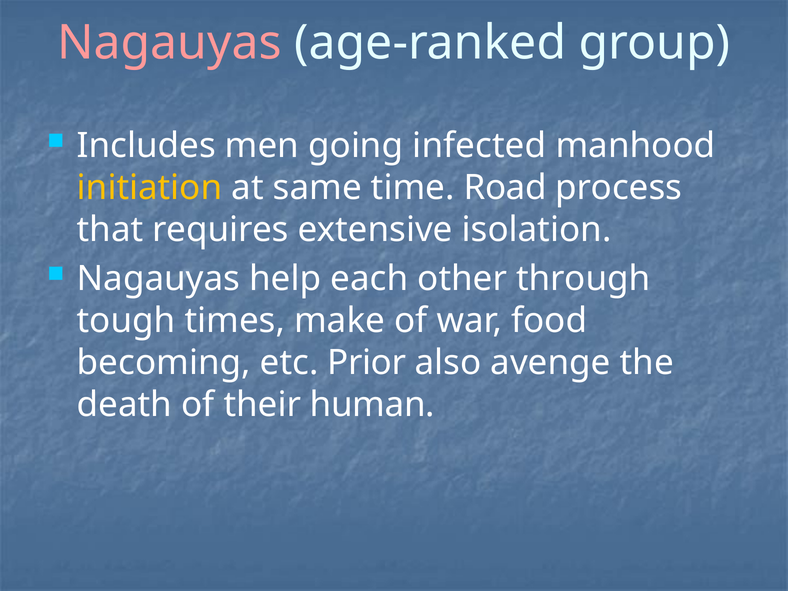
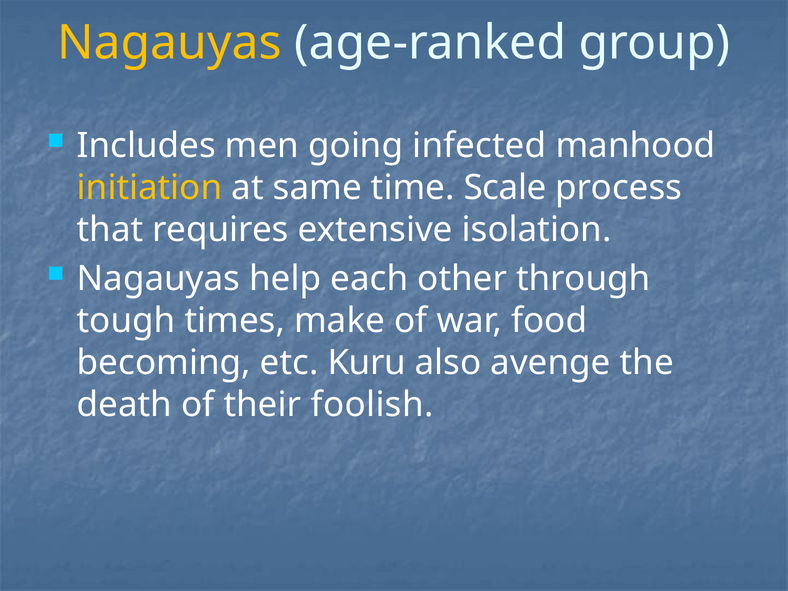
Nagauyas colour: pink -> yellow (169, 43)
Road: Road -> Scale (505, 188)
Prior: Prior -> Kuru (367, 363)
human: human -> foolish (372, 405)
